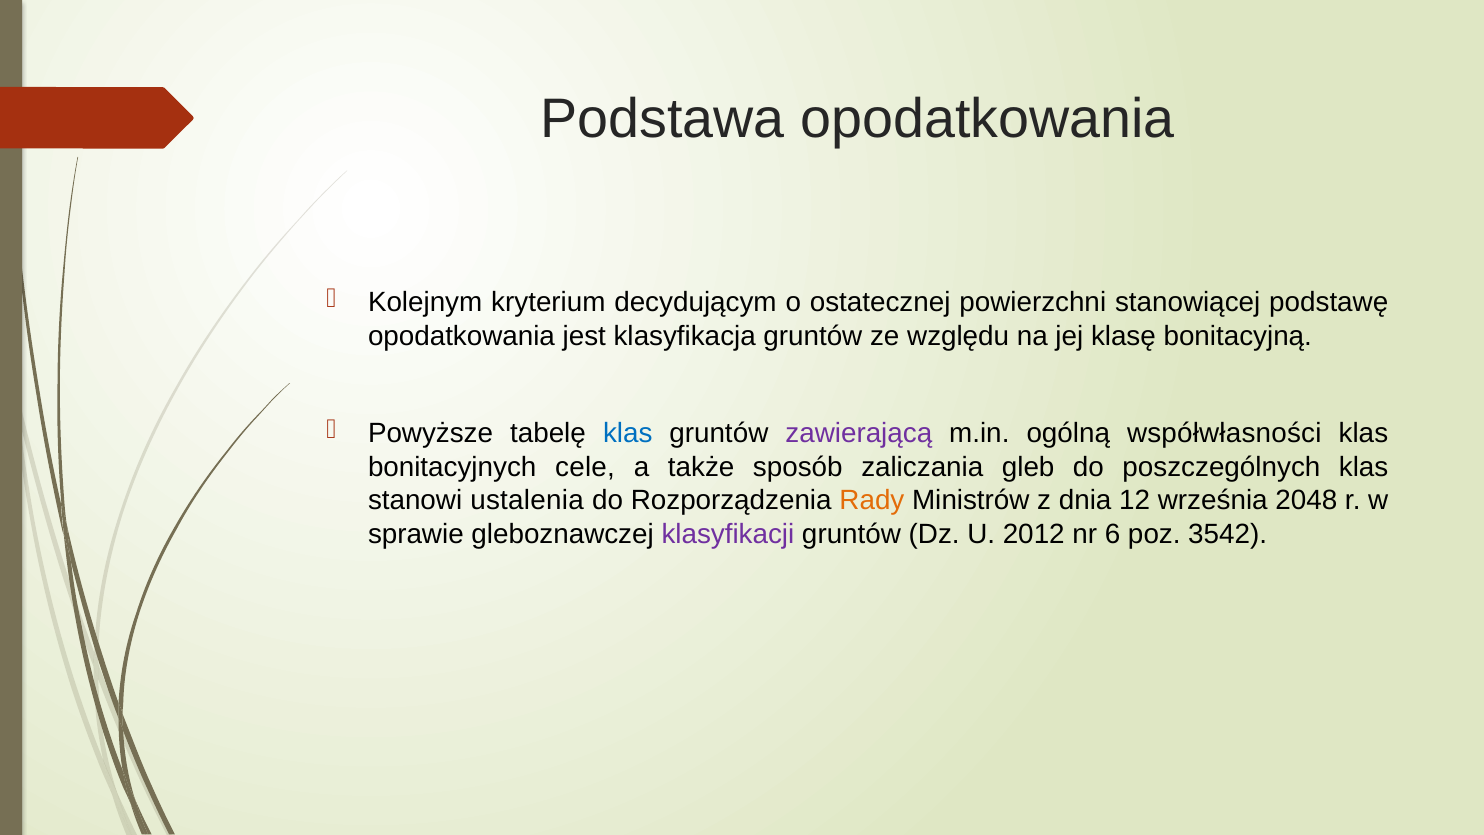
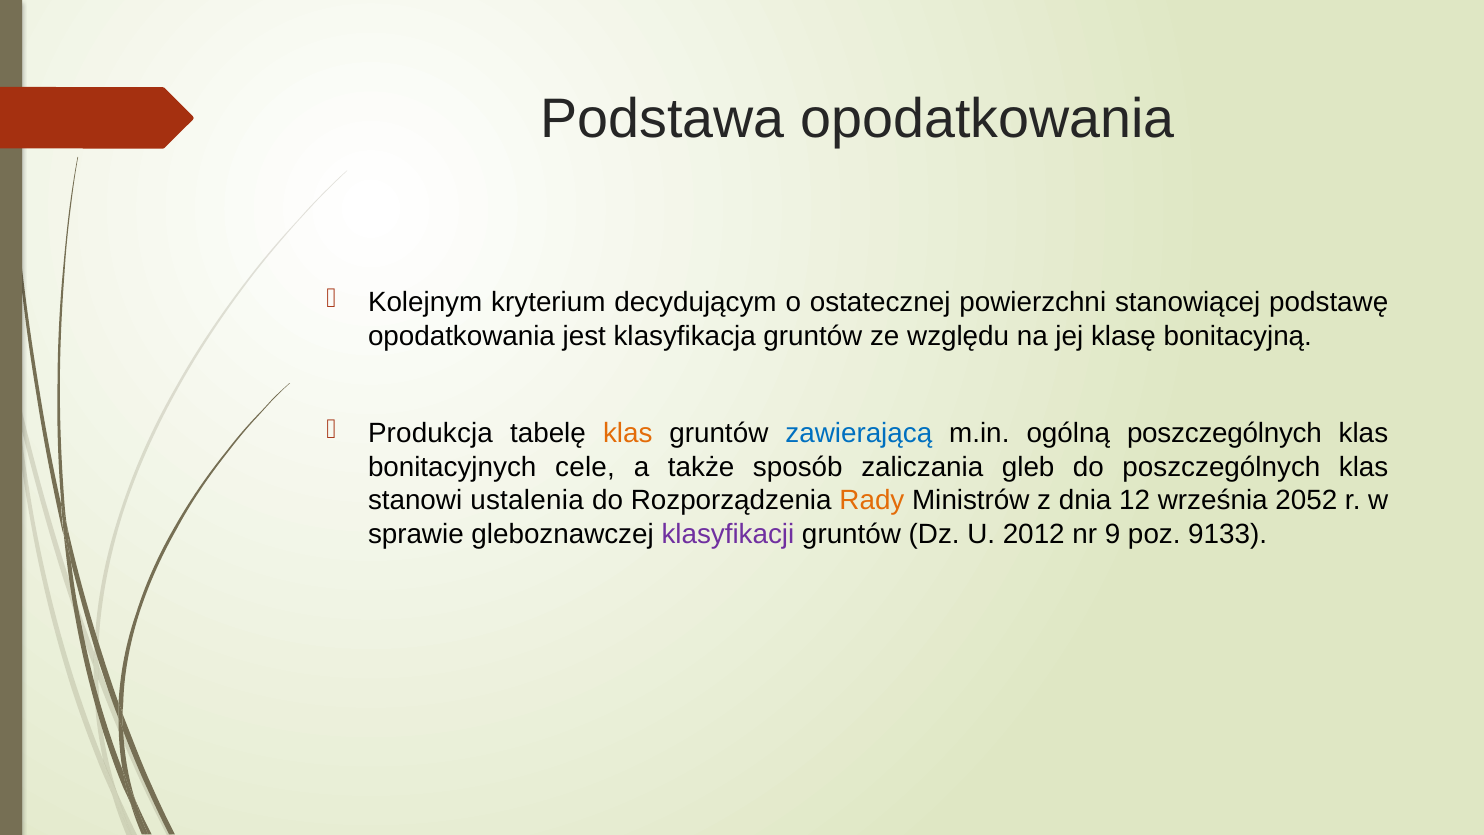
Powyższe: Powyższe -> Produkcja (430, 434)
klas colour: blue -> orange (628, 434)
zawierającą colour: purple -> blue (859, 434)
ogólną współwłasności: współwłasności -> poszczególnych (1224, 434)
2048: 2048 -> 2052 (1306, 500)
6: 6 -> 9 (1113, 534)
3542: 3542 -> 9133 (1228, 534)
